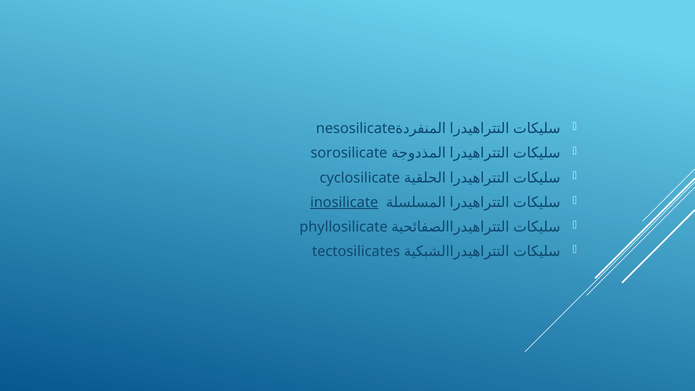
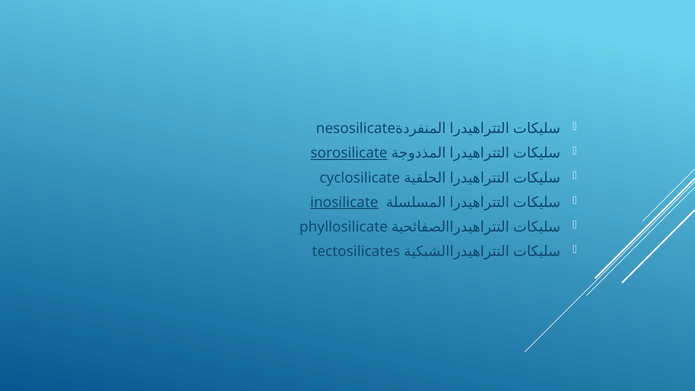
sorosilicate underline: none -> present (349, 153)
